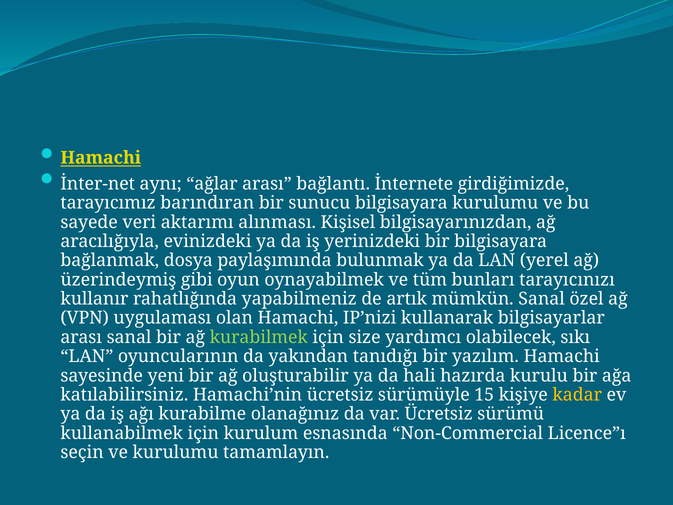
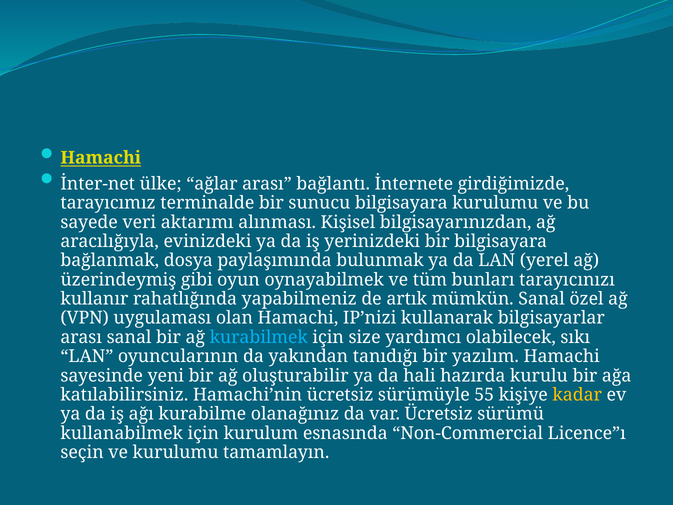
aynı: aynı -> ülke (161, 184)
barındıran: barındıran -> terminalde (207, 203)
kurabilmek colour: light green -> light blue (259, 337)
15: 15 -> 55 (484, 395)
